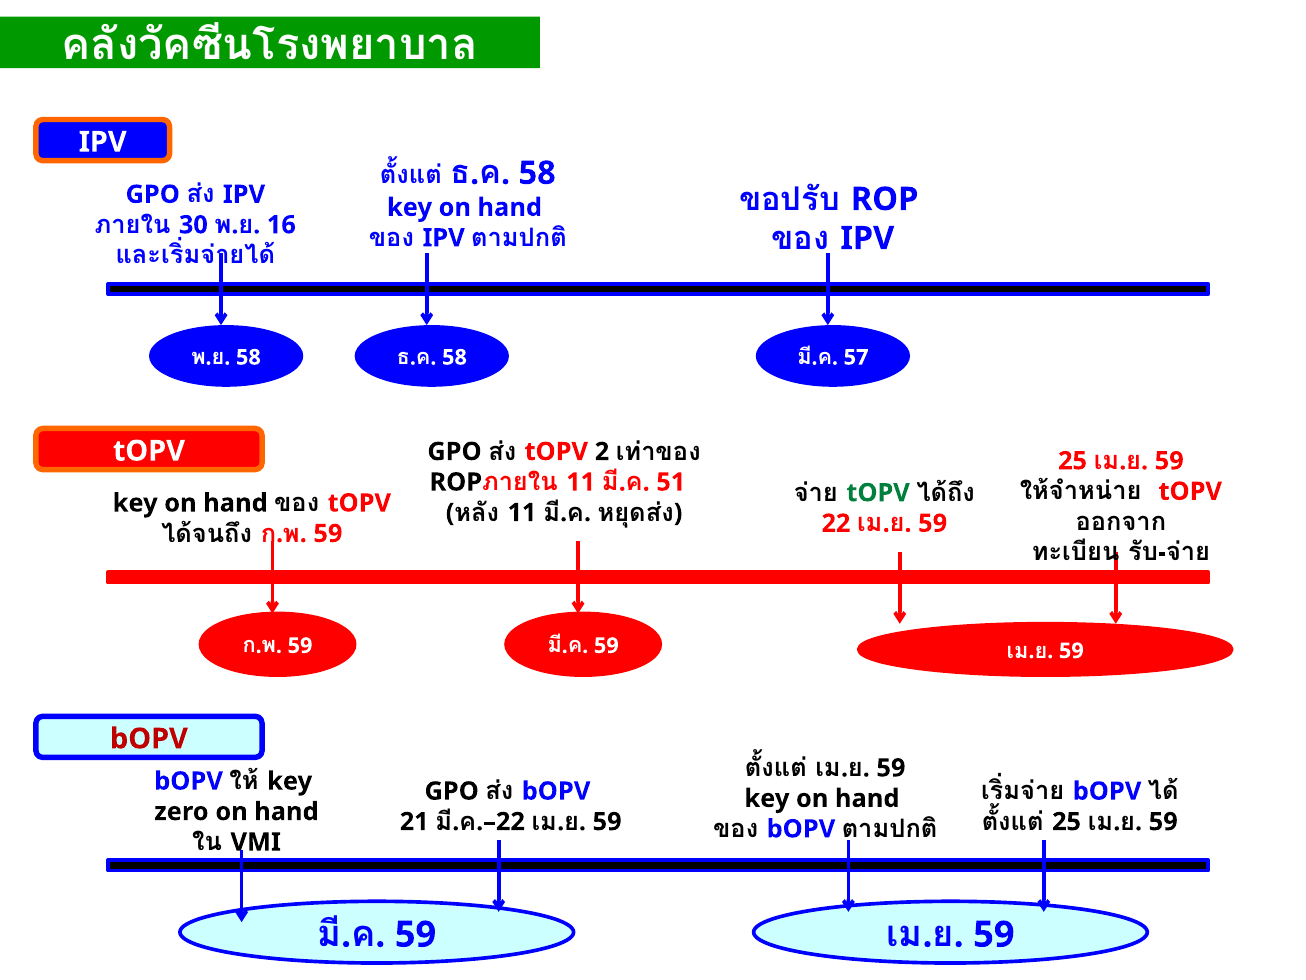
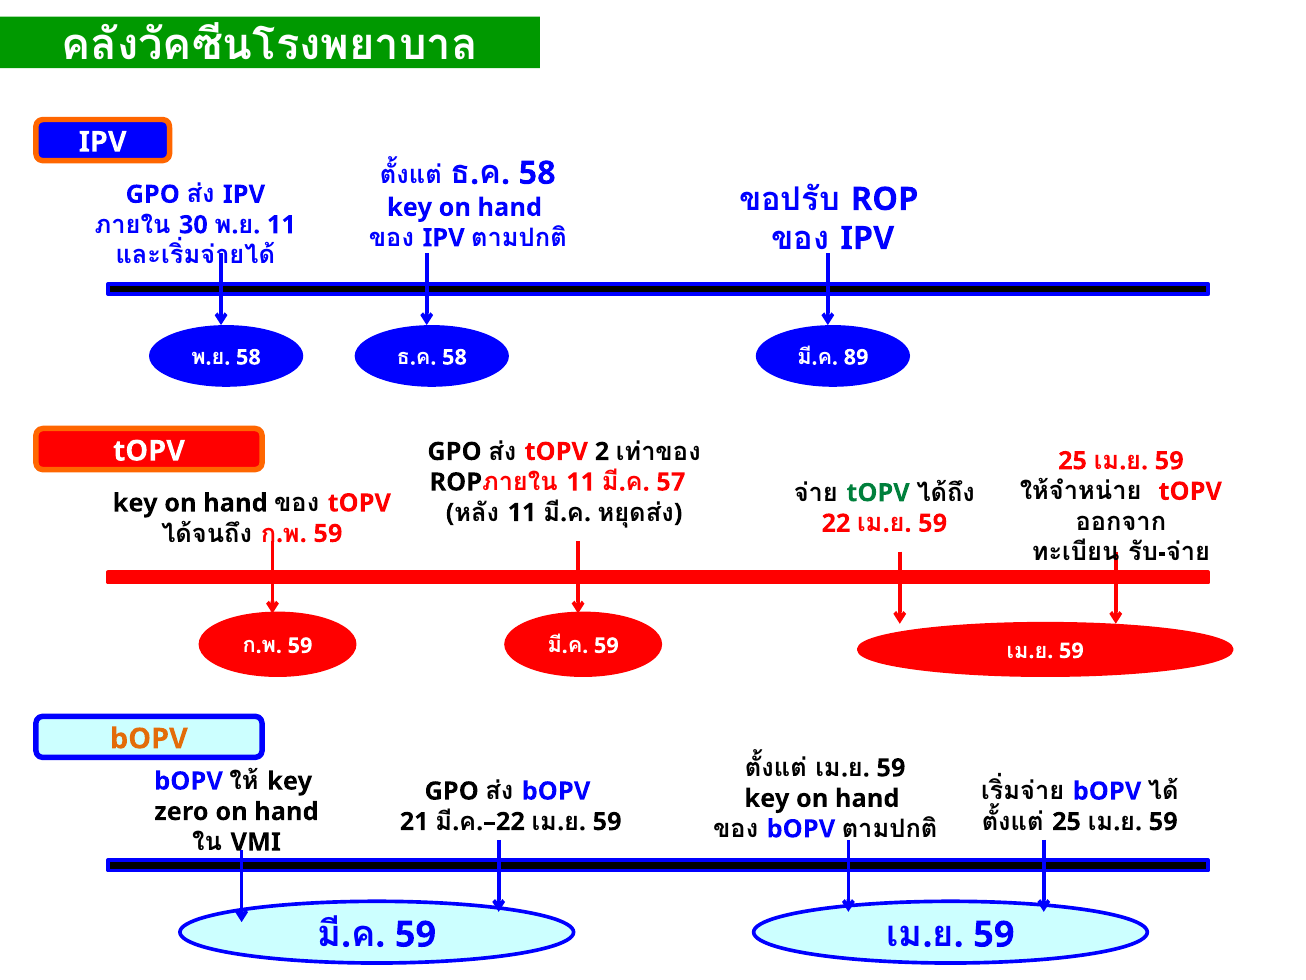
16: 16 -> 11 (281, 225)
57: 57 -> 89 (856, 357)
51: 51 -> 57 (671, 482)
bOPV colour: red -> orange (149, 739)
